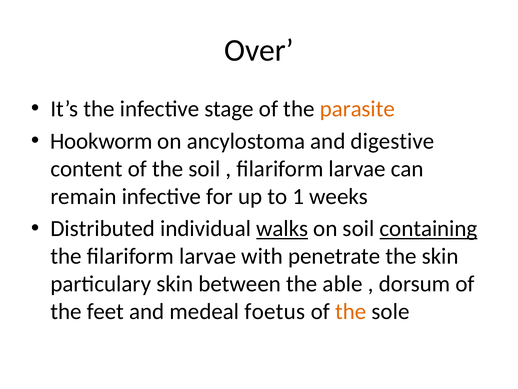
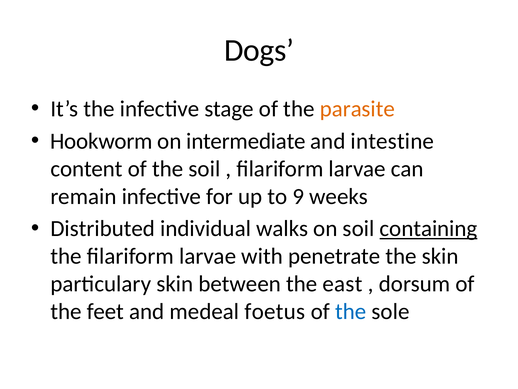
Over: Over -> Dogs (259, 50)
ancylostoma: ancylostoma -> intermediate (246, 141)
digestive: digestive -> intestine (392, 141)
1: 1 -> 9 (298, 196)
walks underline: present -> none (282, 228)
able: able -> east (343, 284)
the colour: orange -> blue (351, 311)
